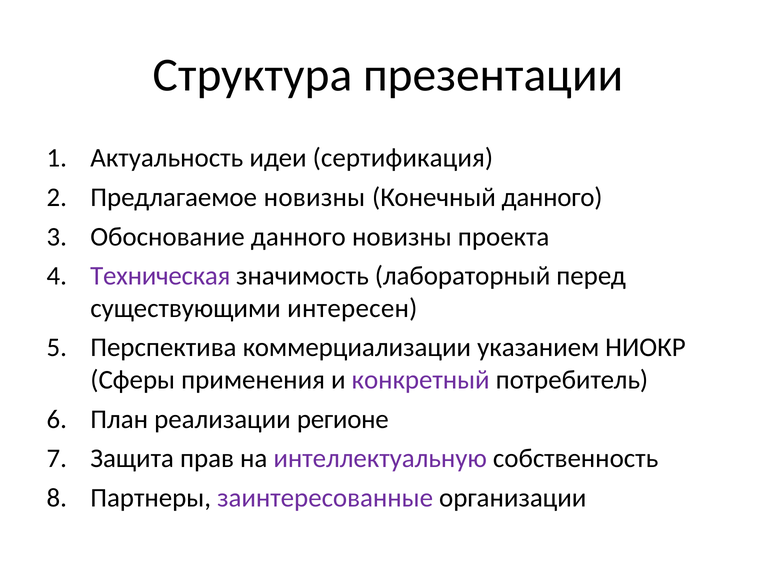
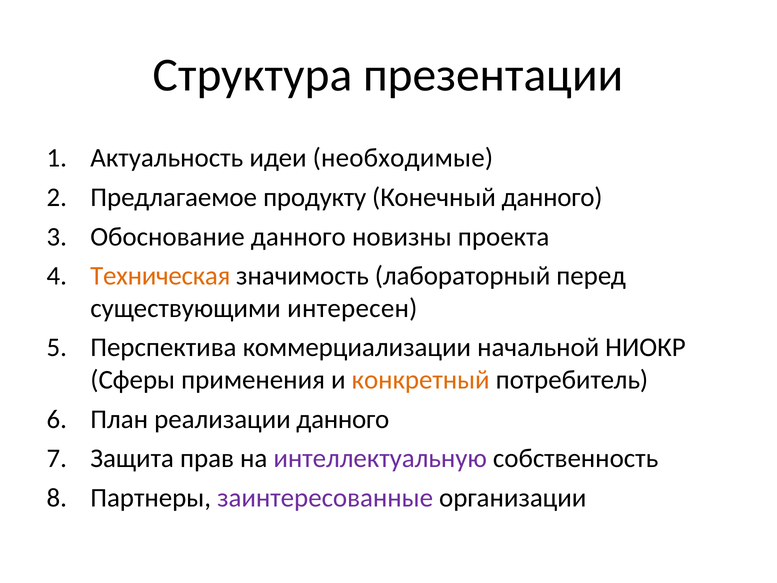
сертификация: сертификация -> необходимые (403, 158)
Предлагаемое новизны: новизны -> продукту (315, 197)
Техническая colour: purple -> orange (160, 276)
указанием: указанием -> начальной (538, 347)
конкретный colour: purple -> orange (421, 380)
реализации регионе: регионе -> данного (343, 419)
